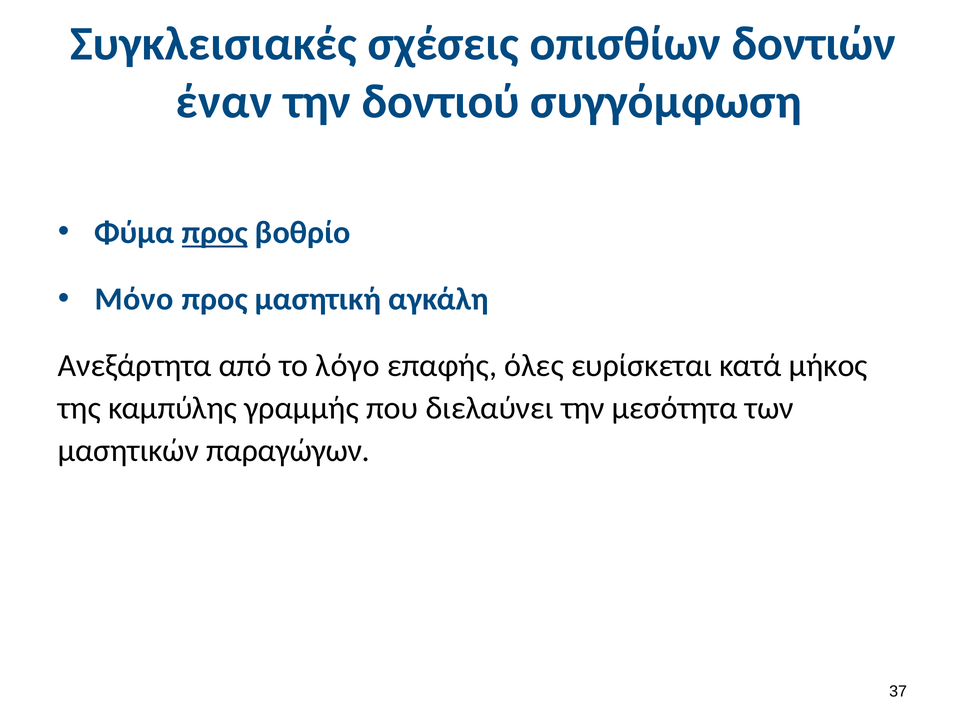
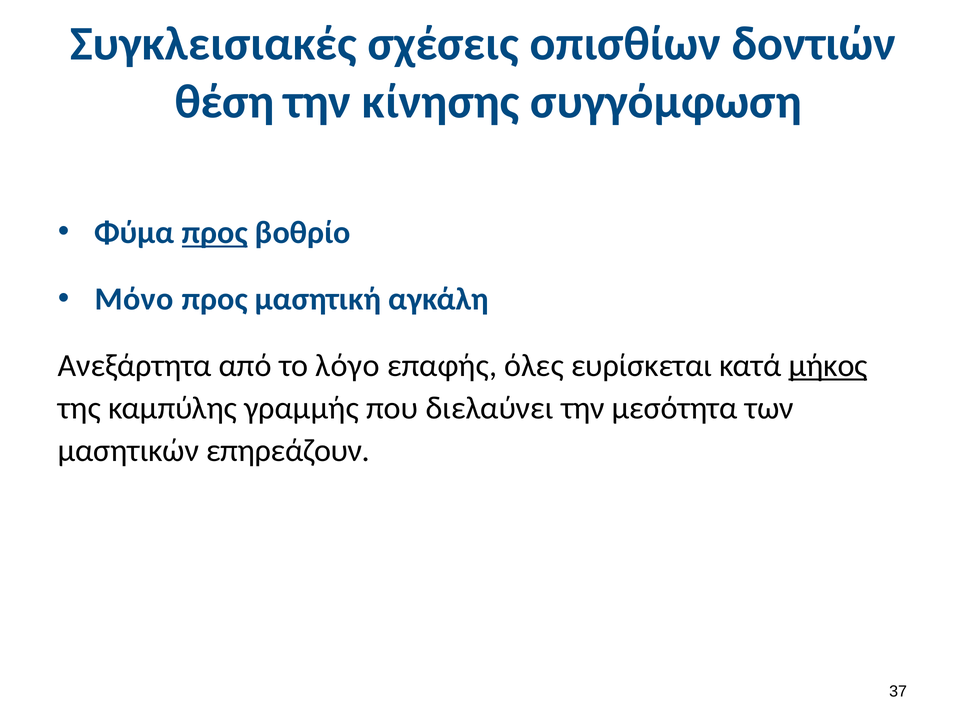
έναν: έναν -> θέση (225, 102)
δοντιού: δοντιού -> κίνησης (441, 102)
μήκος underline: none -> present (828, 366)
παραγώγων: παραγώγων -> επηρεάζουν (288, 451)
